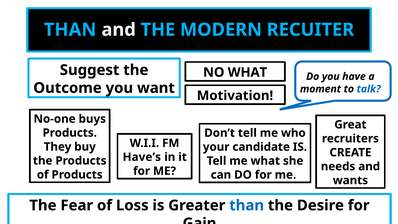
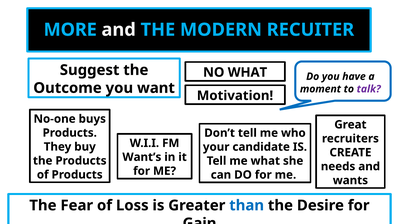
THAN: THAN -> MORE (70, 30)
talk colour: blue -> purple (369, 89)
Have’s: Have’s -> Want’s (142, 157)
